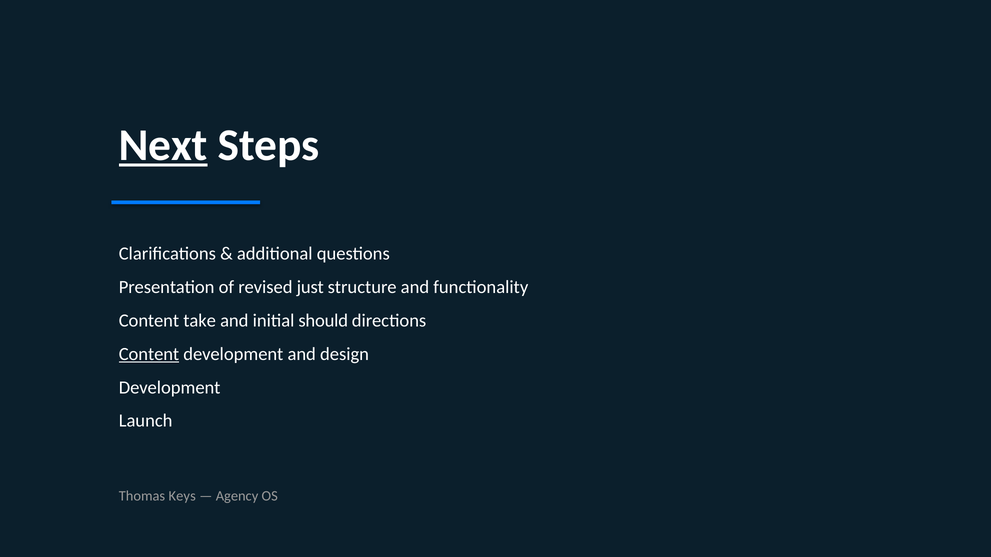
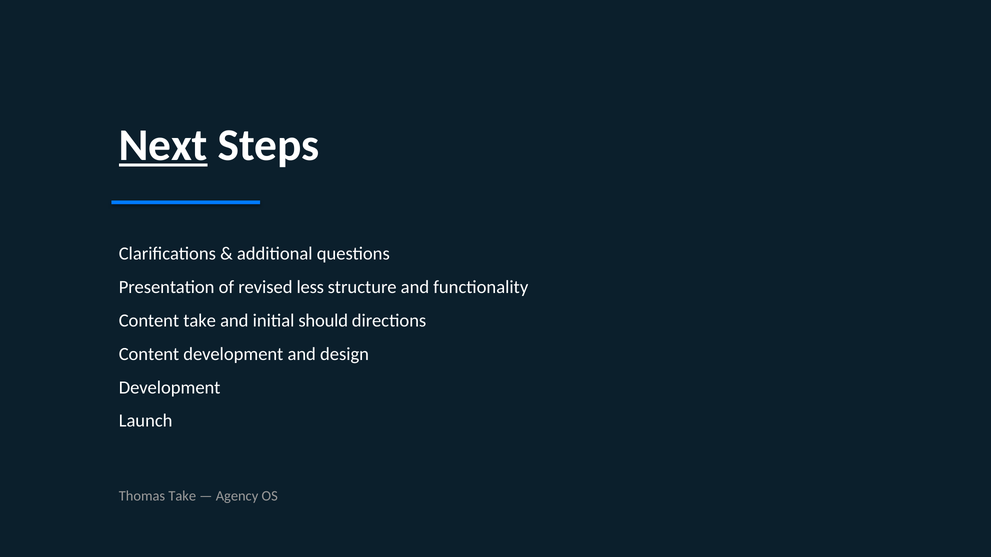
just: just -> less (310, 287)
Content underline: present -> none (149, 354)
Thomas Keys: Keys -> Take (182, 496)
